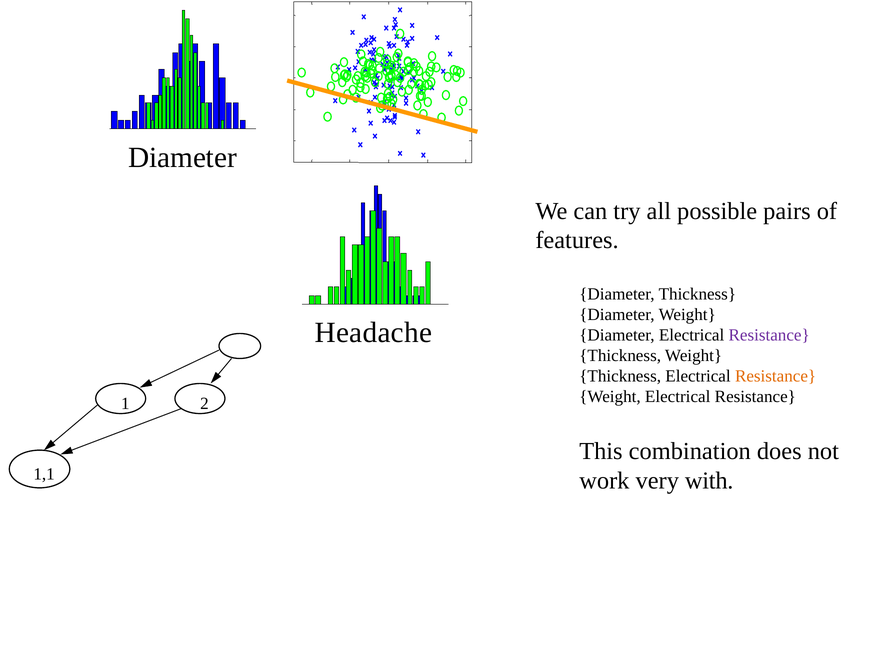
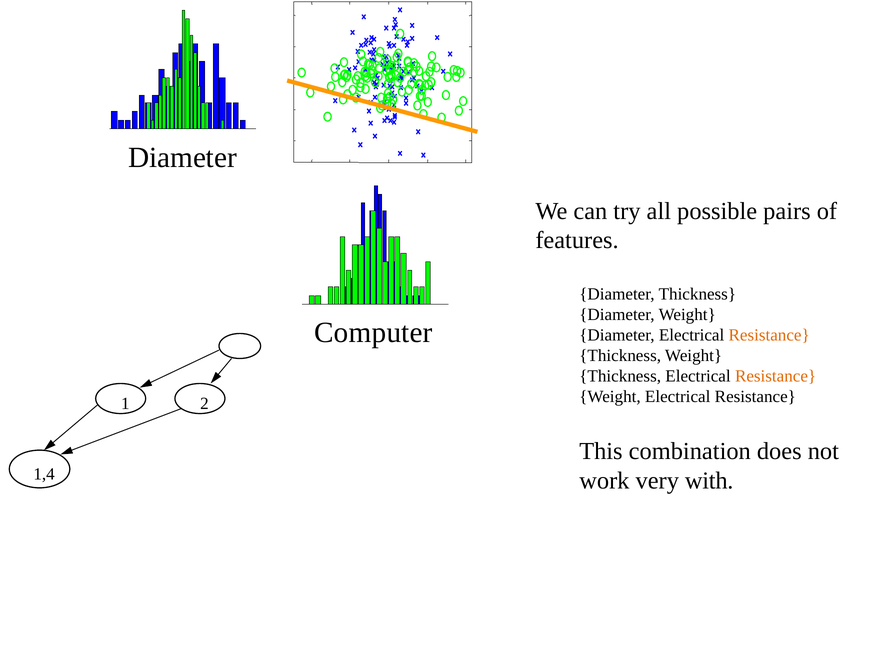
Headache: Headache -> Computer (373, 332)
Resistance colour: purple -> orange (769, 335)
1,1: 1,1 -> 1,4 (44, 474)
